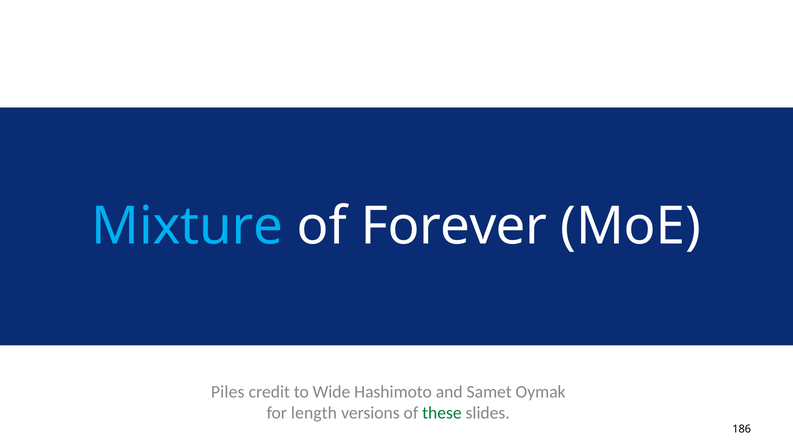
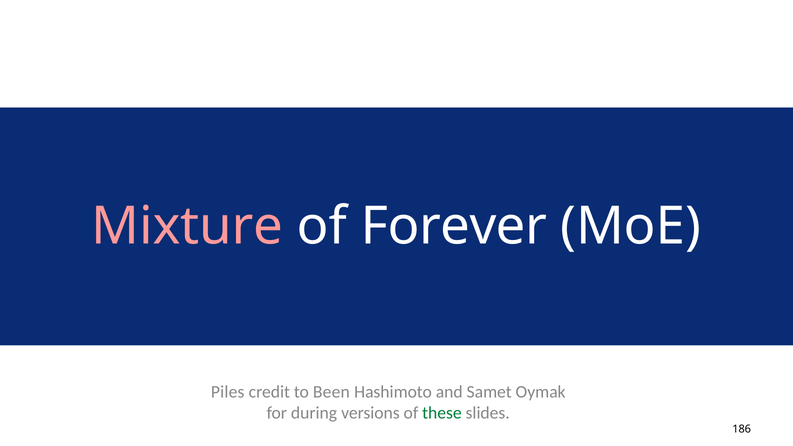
Mixture colour: light blue -> pink (187, 226)
Wide: Wide -> Been (331, 392)
length: length -> during (314, 413)
